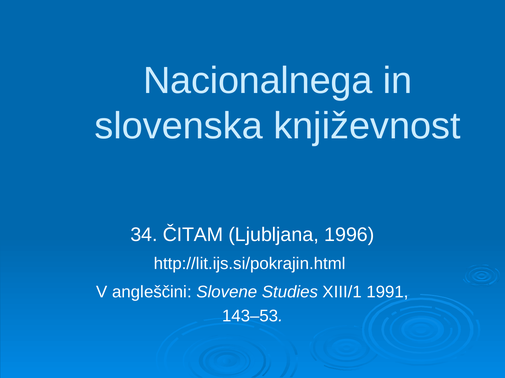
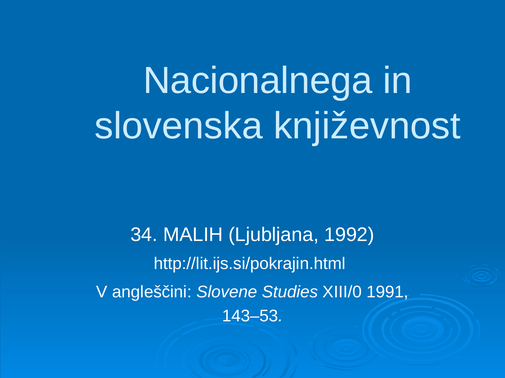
ČITAM: ČITAM -> MALIH (193, 235)
1996: 1996 -> 1992 (349, 235)
XIII/1: XIII/1 -> XIII/0 (342, 292)
